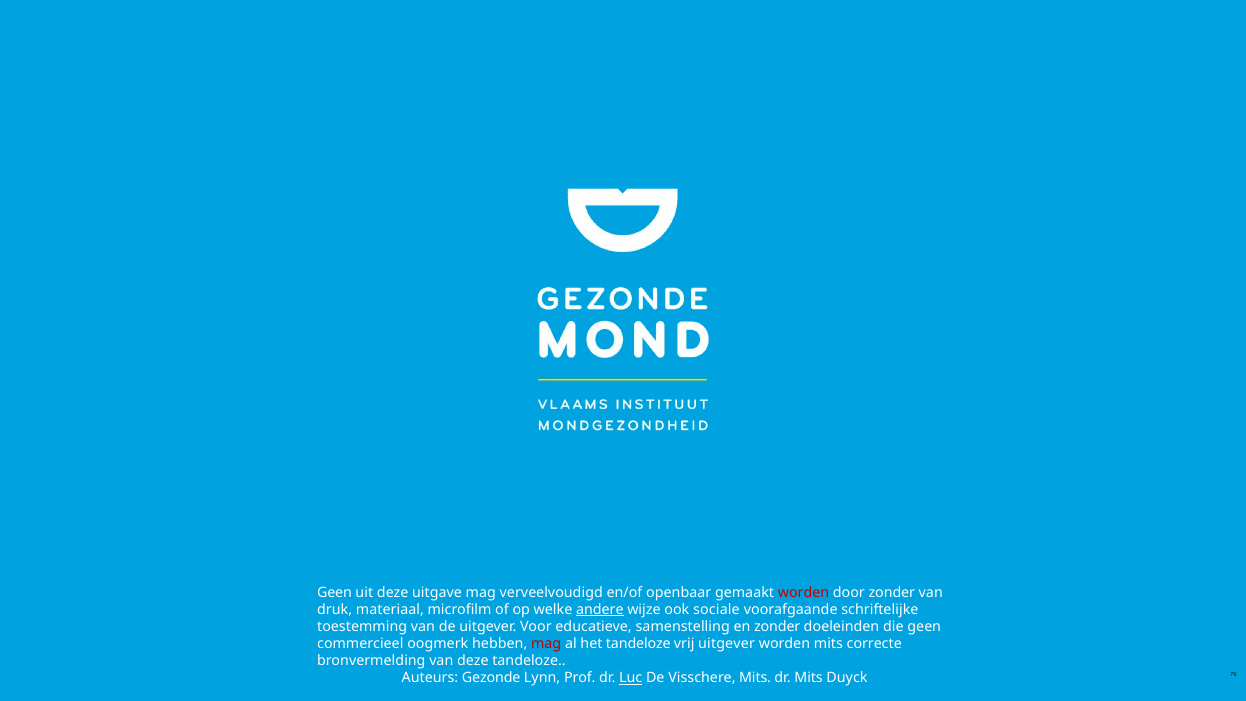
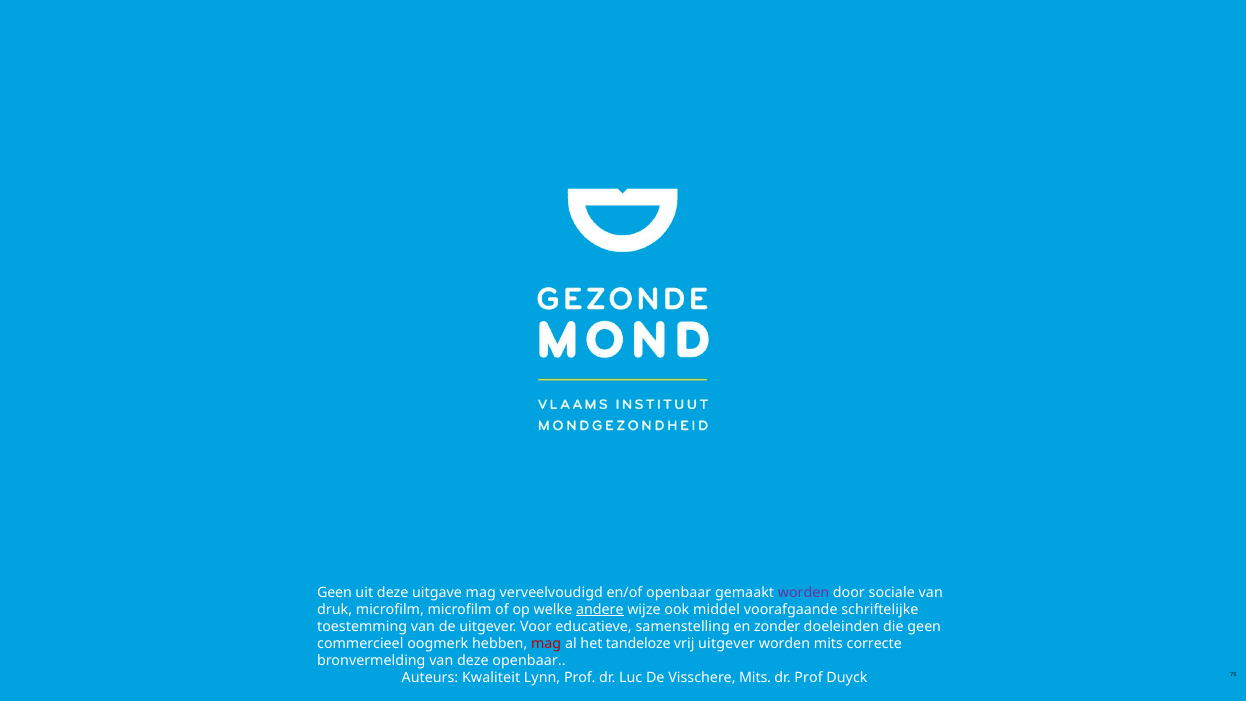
worden colour: red -> purple (803, 592)
door zonder: zonder -> sociale (892, 592)
druk materiaal: materiaal -> microfilm (390, 609)
sociale: sociale -> middel (717, 609)
deze tandeloze: tandeloze -> openbaar (529, 661)
Gezonde: Gezonde -> Kwaliteit (491, 678)
Luc underline: present -> none (631, 678)
dr Mits: Mits -> Prof (809, 678)
